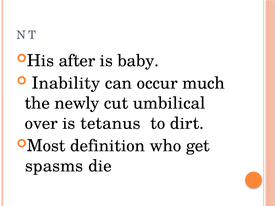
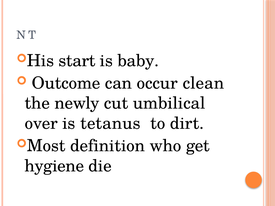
after: after -> start (77, 61)
Inability: Inability -> Outcome (66, 83)
much: much -> clean (203, 83)
spasms: spasms -> hygiene (54, 166)
